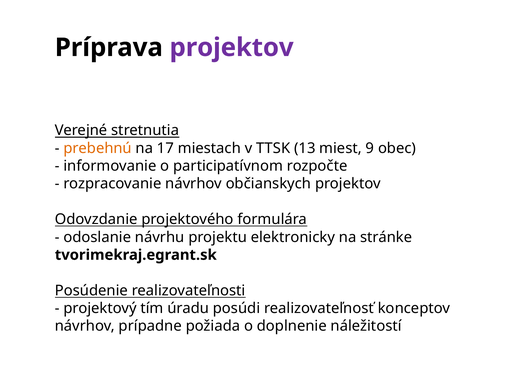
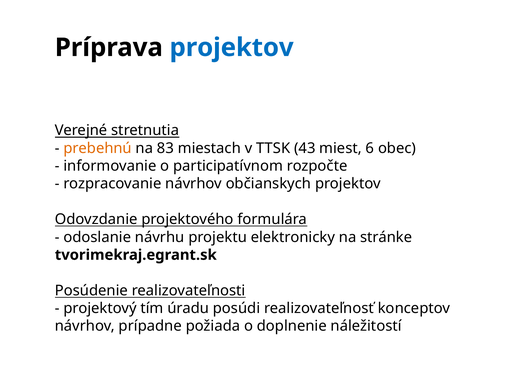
projektov colour: purple -> blue (232, 47)
17: 17 -> 83 (165, 148)
13: 13 -> 43 (305, 148)
9: 9 -> 6 (370, 148)
